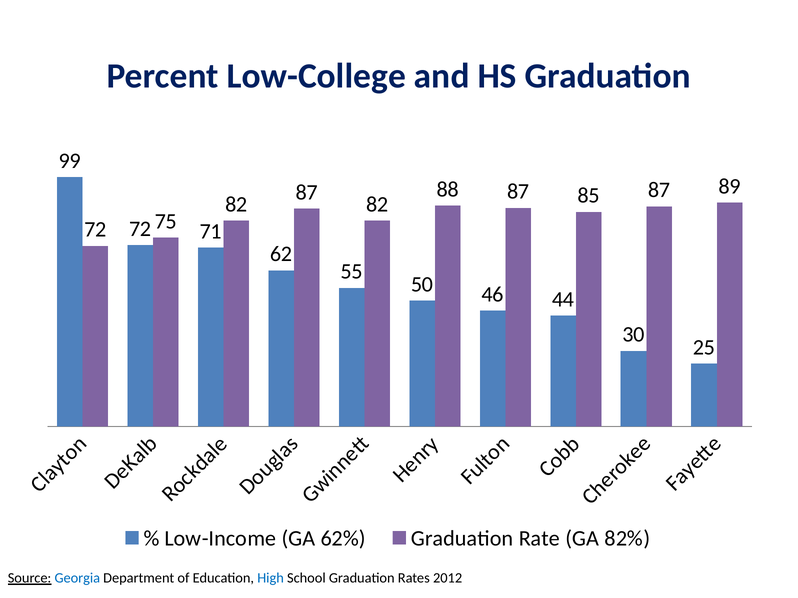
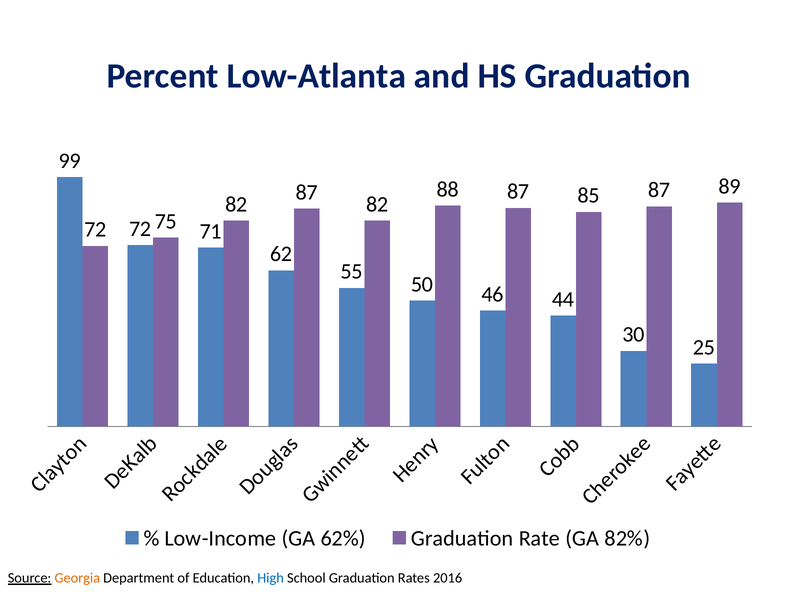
Low-College: Low-College -> Low-Atlanta (316, 76)
Georgia colour: blue -> orange (77, 579)
2012: 2012 -> 2016 (448, 579)
